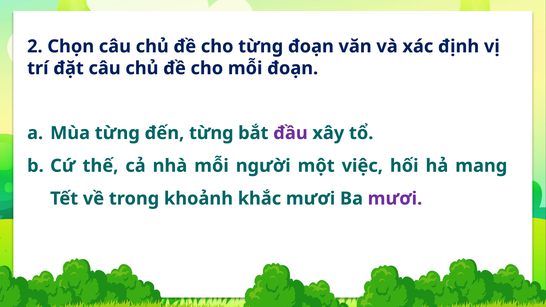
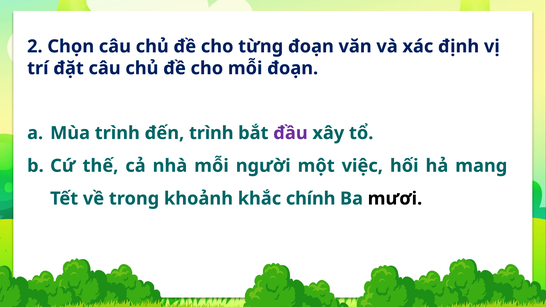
Mùa từng: từng -> trình (117, 133)
đến từng: từng -> trình (211, 133)
khắc mươi: mươi -> chính (311, 199)
mươi colour: purple -> black (395, 199)
